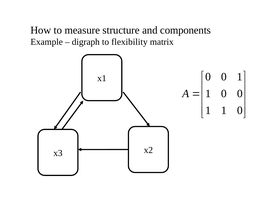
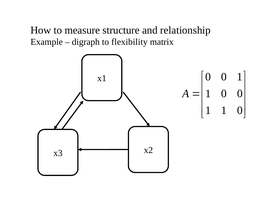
components: components -> relationship (185, 30)
